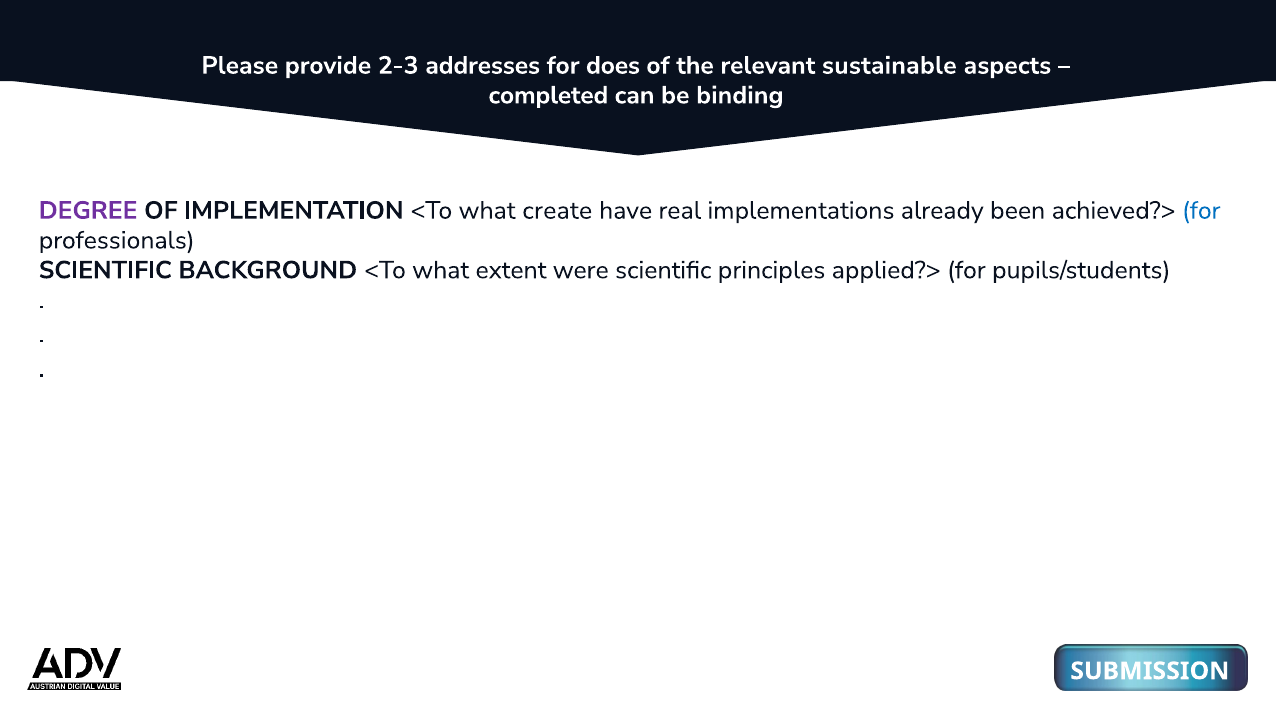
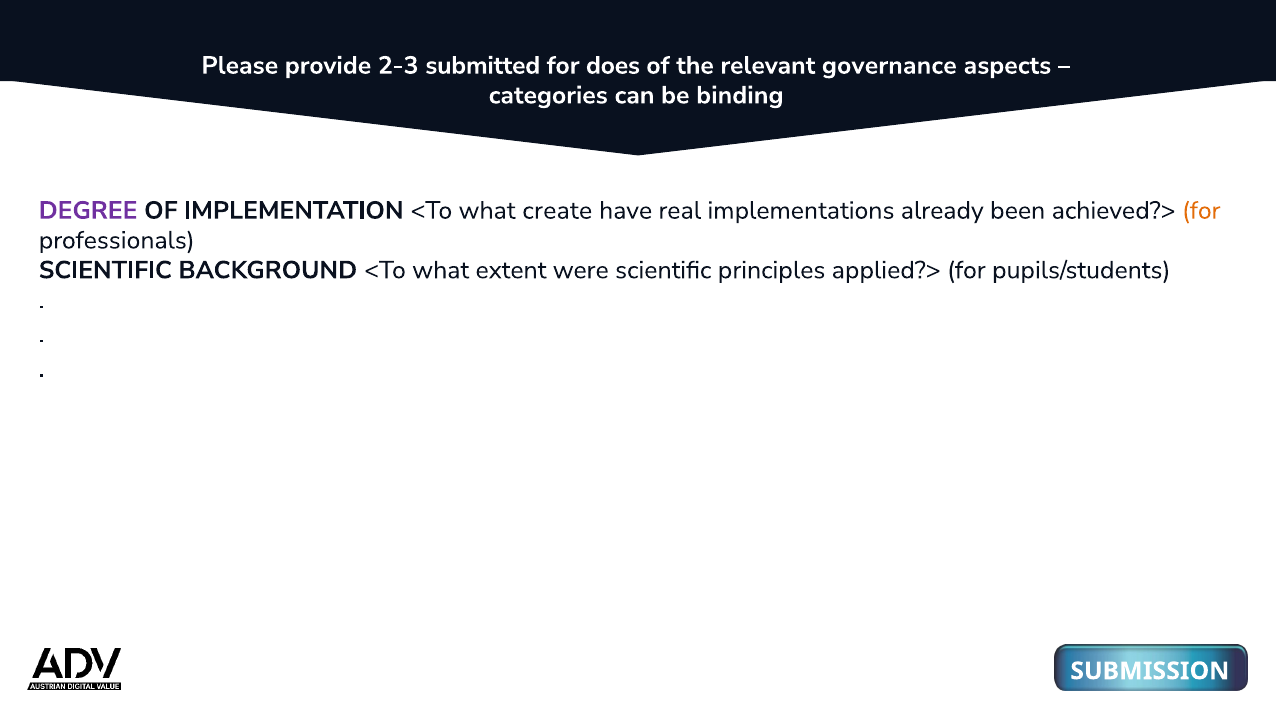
addresses: addresses -> submitted (483, 65)
sustainable: sustainable -> governance (889, 65)
completed: completed -> categories (548, 95)
for colour: blue -> orange (1201, 210)
